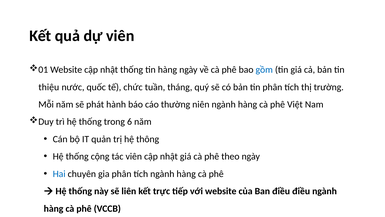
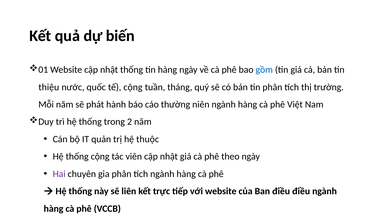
dự viên: viên -> biến (120, 36)
tế chức: chức -> cộng (133, 87)
6: 6 -> 2 (130, 122)
thông: thông -> thuộc (148, 139)
Hai colour: blue -> purple (59, 174)
